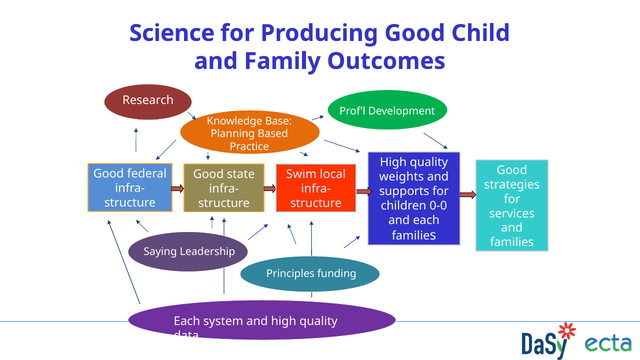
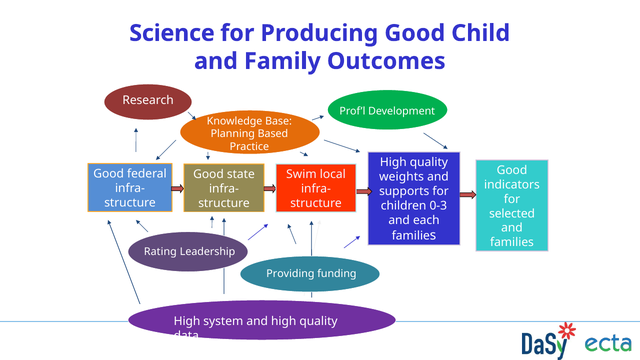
strategies: strategies -> indicators (512, 185)
0-0: 0-0 -> 0-3 (438, 206)
services: services -> selected (512, 214)
Saying: Saying -> Rating (160, 252)
Principles: Principles -> Providing (290, 274)
Each: Each -> High (187, 321)
